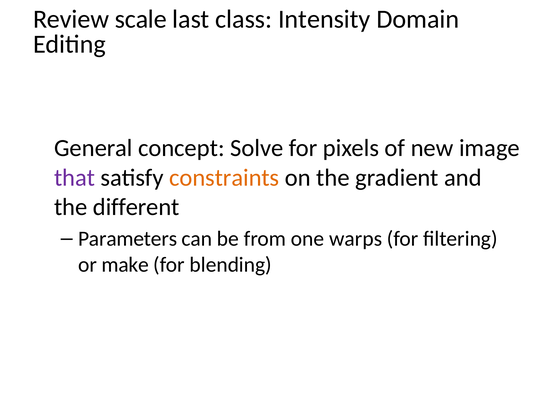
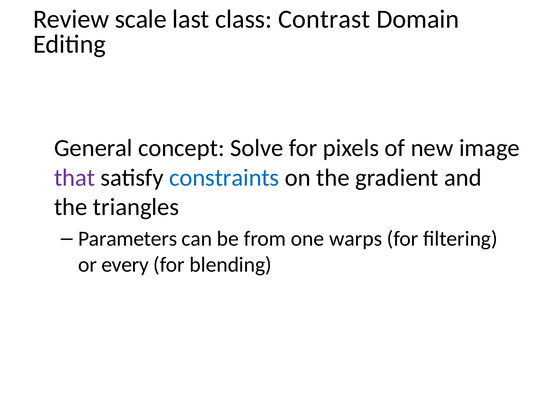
Intensity: Intensity -> Contrast (324, 19)
constraints colour: orange -> blue (224, 178)
different: different -> triangles (136, 207)
make: make -> every (125, 265)
